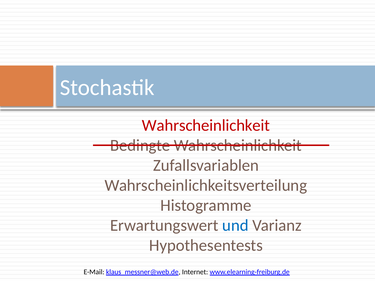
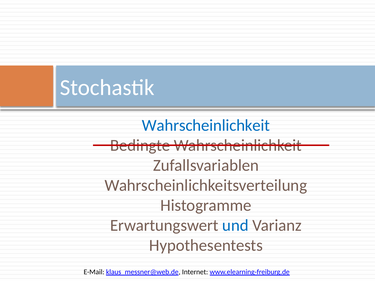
Wahrscheinlichkeit colour: red -> blue (206, 126)
